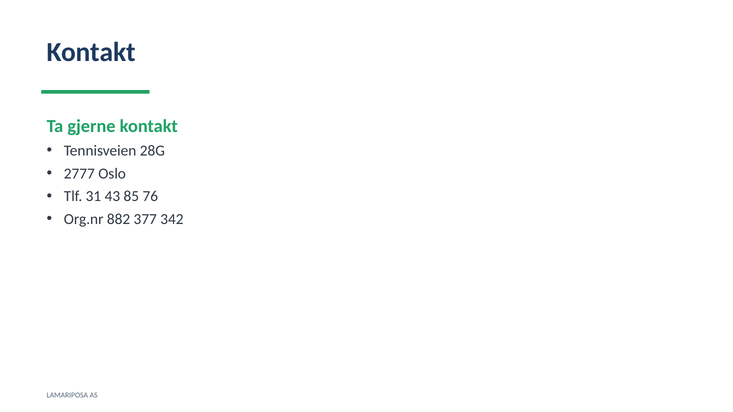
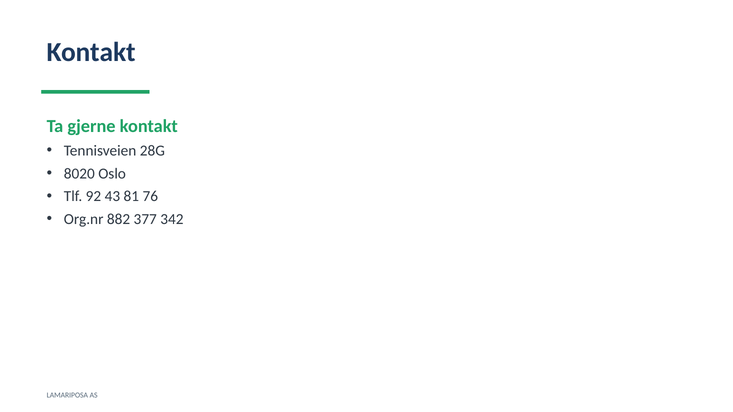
2777: 2777 -> 8020 (79, 174)
31: 31 -> 92 (93, 197)
85: 85 -> 81 (131, 197)
